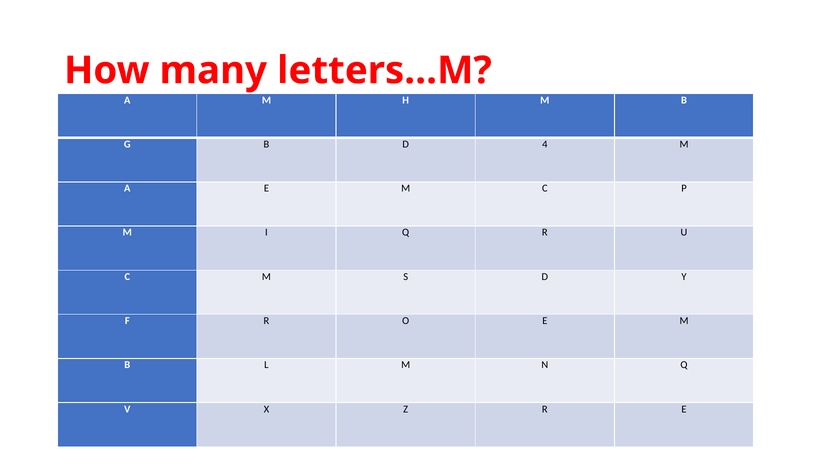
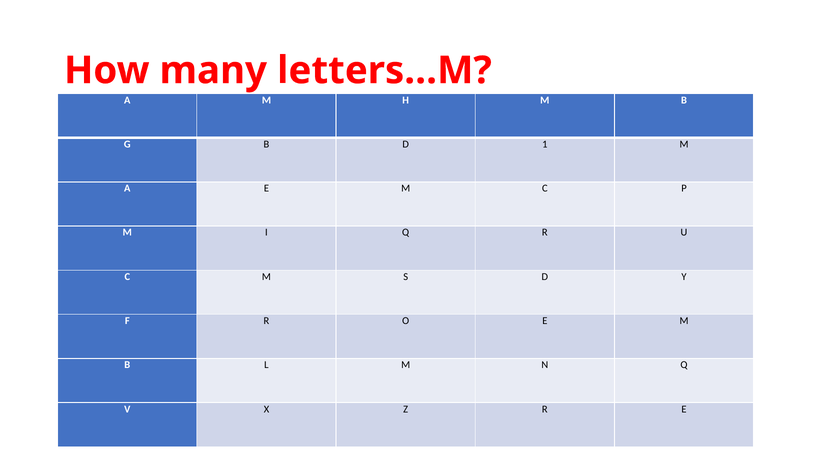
4: 4 -> 1 (545, 144)
